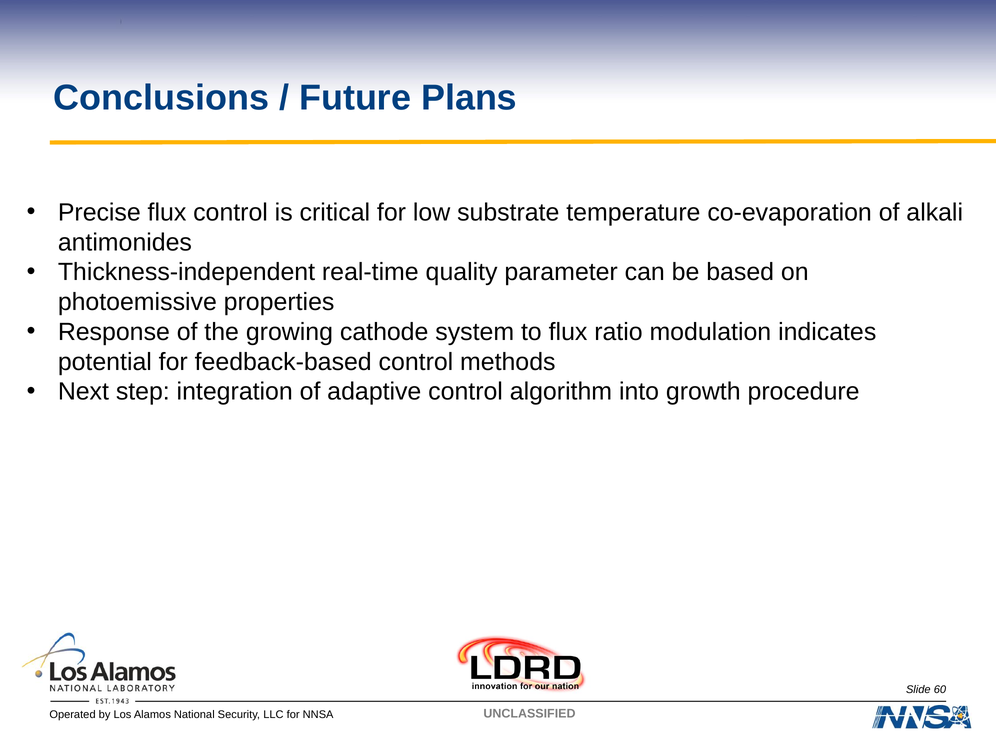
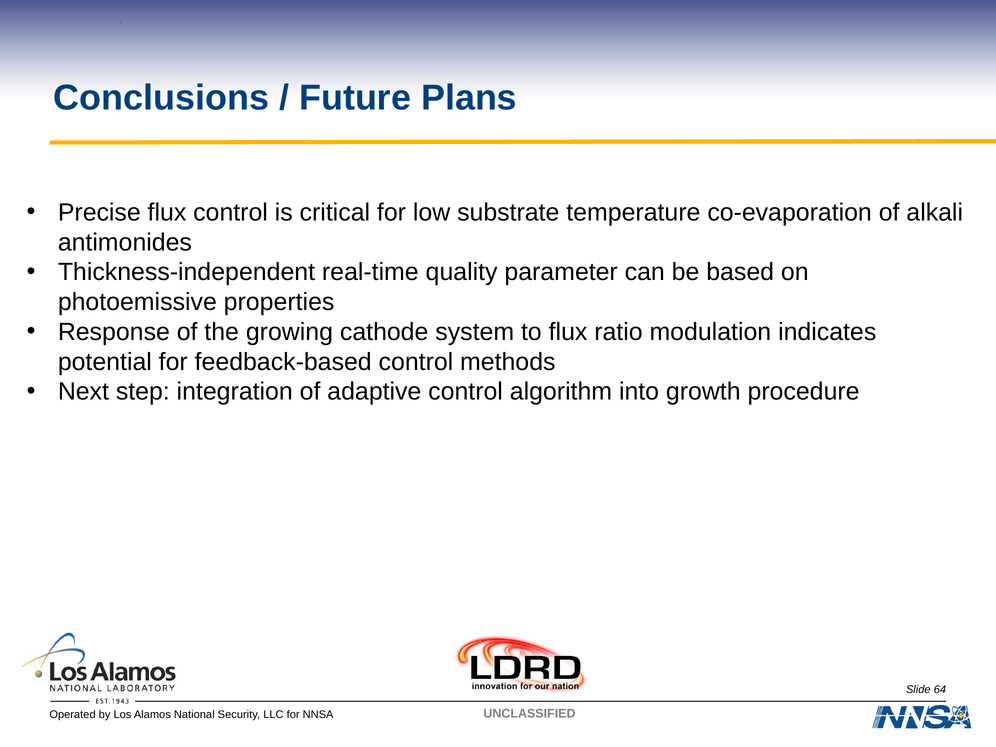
60: 60 -> 64 (940, 690)
